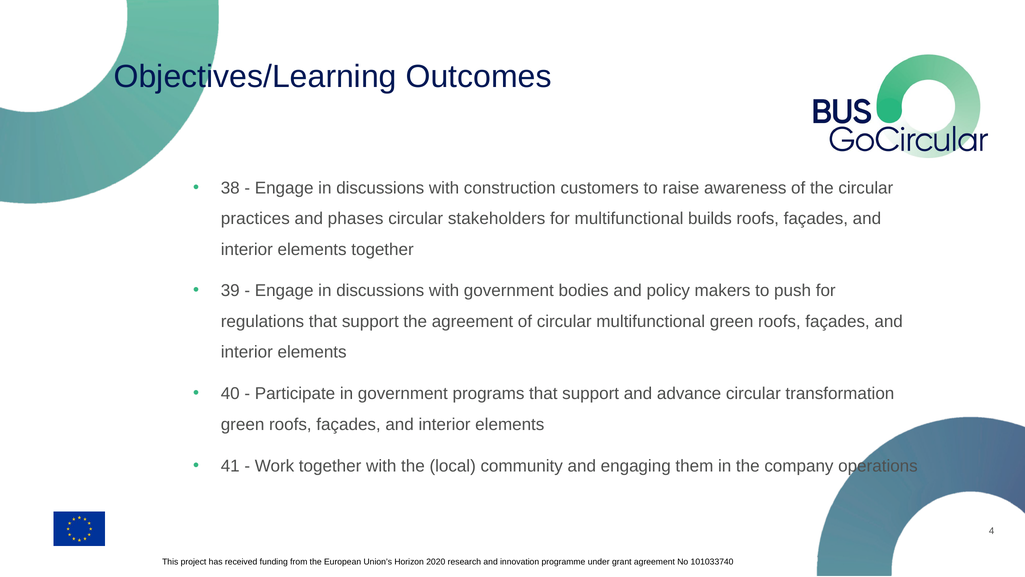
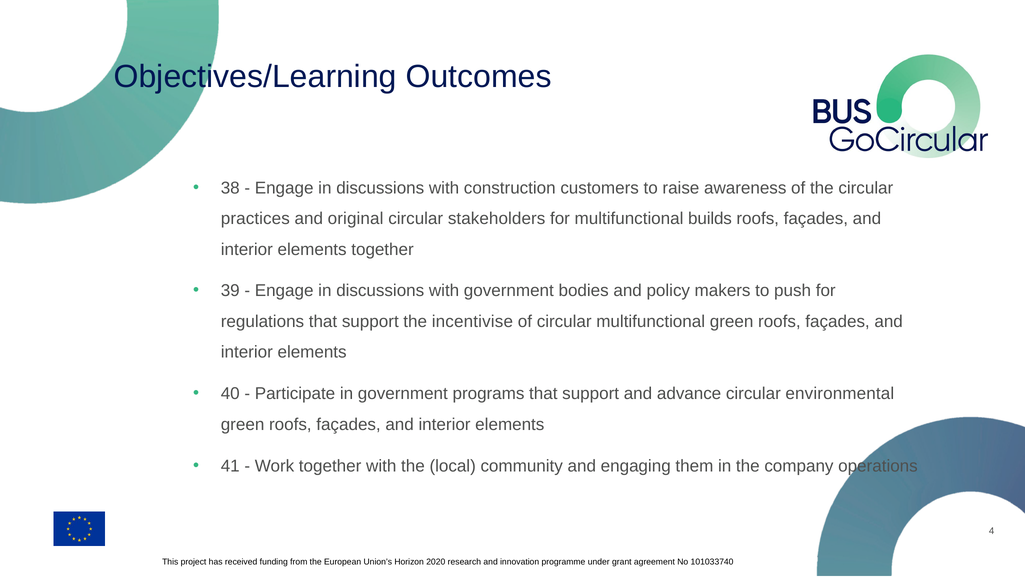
phases: phases -> original (356, 219)
the agreement: agreement -> incentivise (472, 321)
transformation: transformation -> environmental (840, 393)
